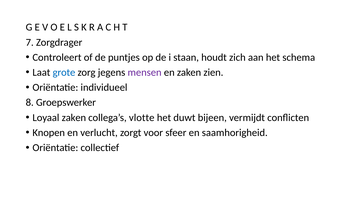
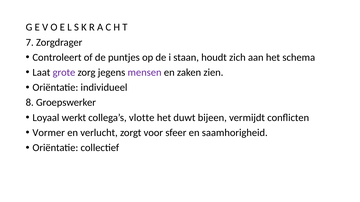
grote colour: blue -> purple (64, 73)
Loyaal zaken: zaken -> werkt (74, 118)
Knopen: Knopen -> Vormer (49, 133)
